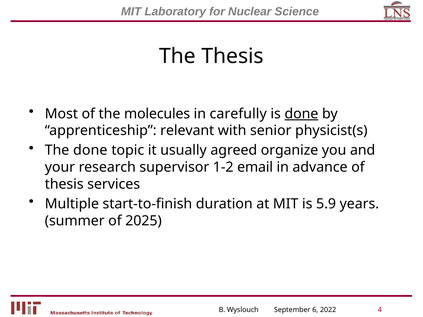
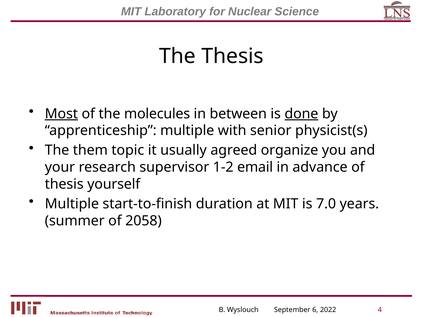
Most underline: none -> present (61, 114)
carefully: carefully -> between (238, 114)
apprenticeship relevant: relevant -> multiple (187, 131)
The done: done -> them (90, 150)
services: services -> yourself (114, 184)
5.9: 5.9 -> 7.0 (326, 204)
2025: 2025 -> 2058 (144, 221)
